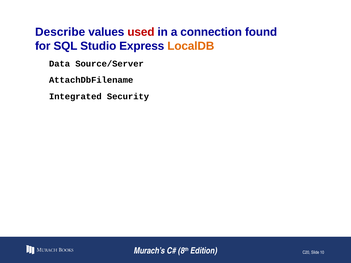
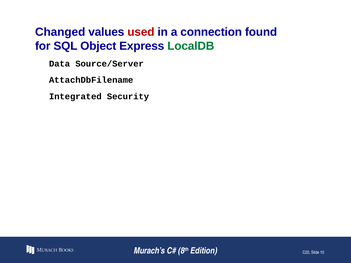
Describe: Describe -> Changed (60, 32)
Studio: Studio -> Object (98, 46)
LocalDB colour: orange -> green (191, 46)
